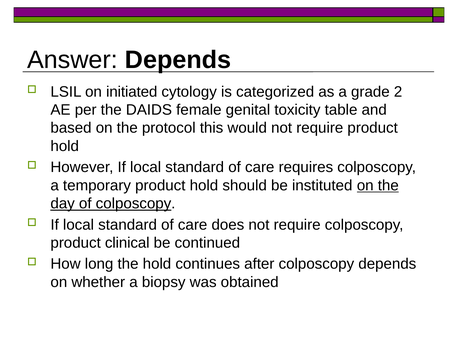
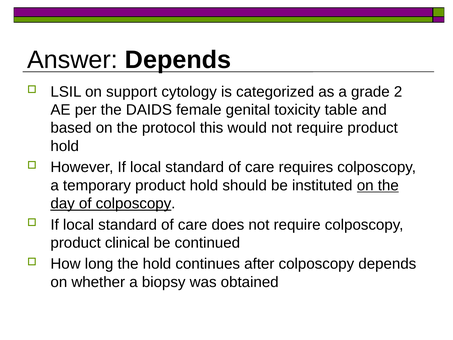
initiated: initiated -> support (132, 92)
